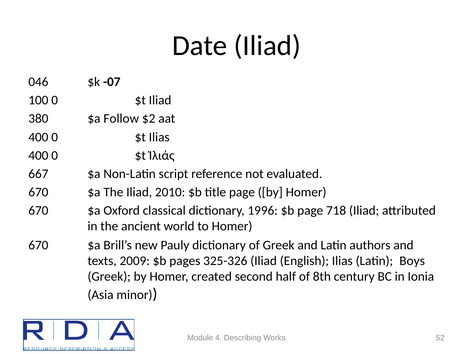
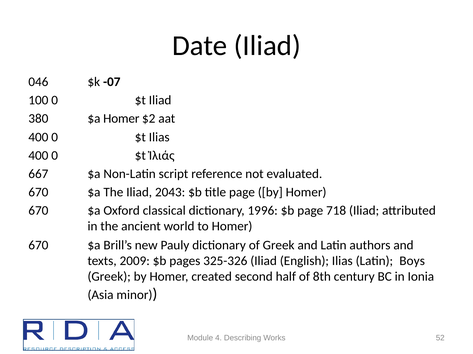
$a Follow: Follow -> Homer (121, 119)
2010: 2010 -> 2043 (170, 193)
